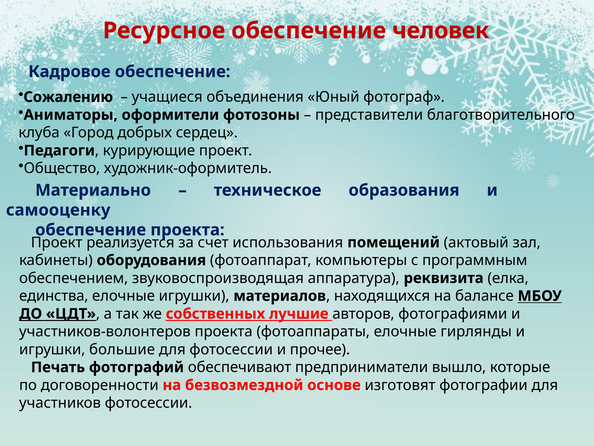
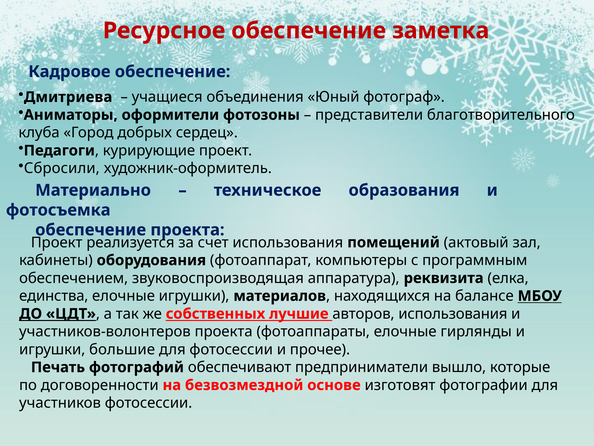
человек: человек -> заметка (441, 31)
Сожалению: Сожалению -> Дмитриева (68, 97)
Общество: Общество -> Сбросили (62, 168)
самооценку: самооценку -> фотосъемка (58, 210)
авторов фотографиями: фотографиями -> использования (453, 313)
